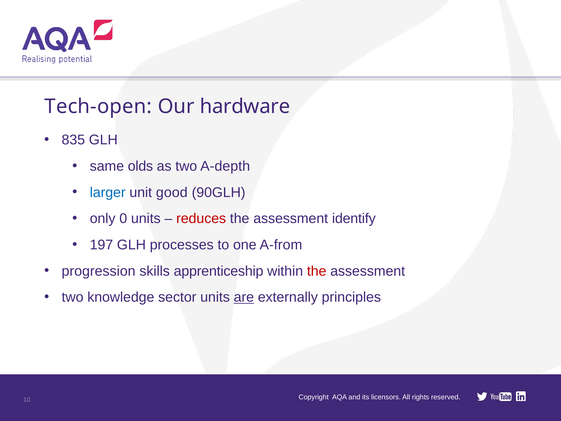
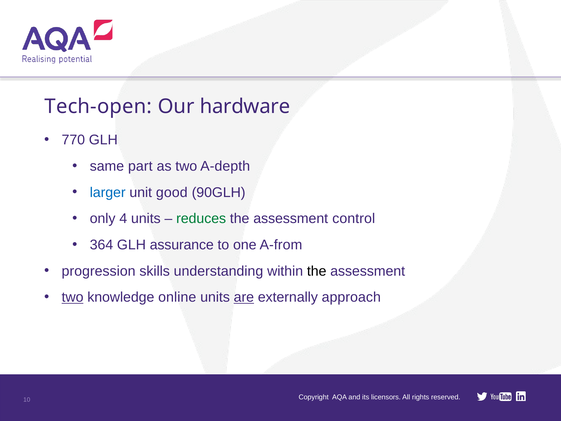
835: 835 -> 770 (73, 140)
olds: olds -> part (140, 166)
0: 0 -> 4 (123, 218)
reduces colour: red -> green (201, 218)
identify: identify -> control (354, 218)
197: 197 -> 364 (101, 245)
processes: processes -> assurance (182, 245)
apprenticeship: apprenticeship -> understanding (218, 271)
the colour: red -> black (317, 271)
two underline: none -> present (73, 297)
sector: sector -> online (177, 297)
principles: principles -> approach (351, 297)
